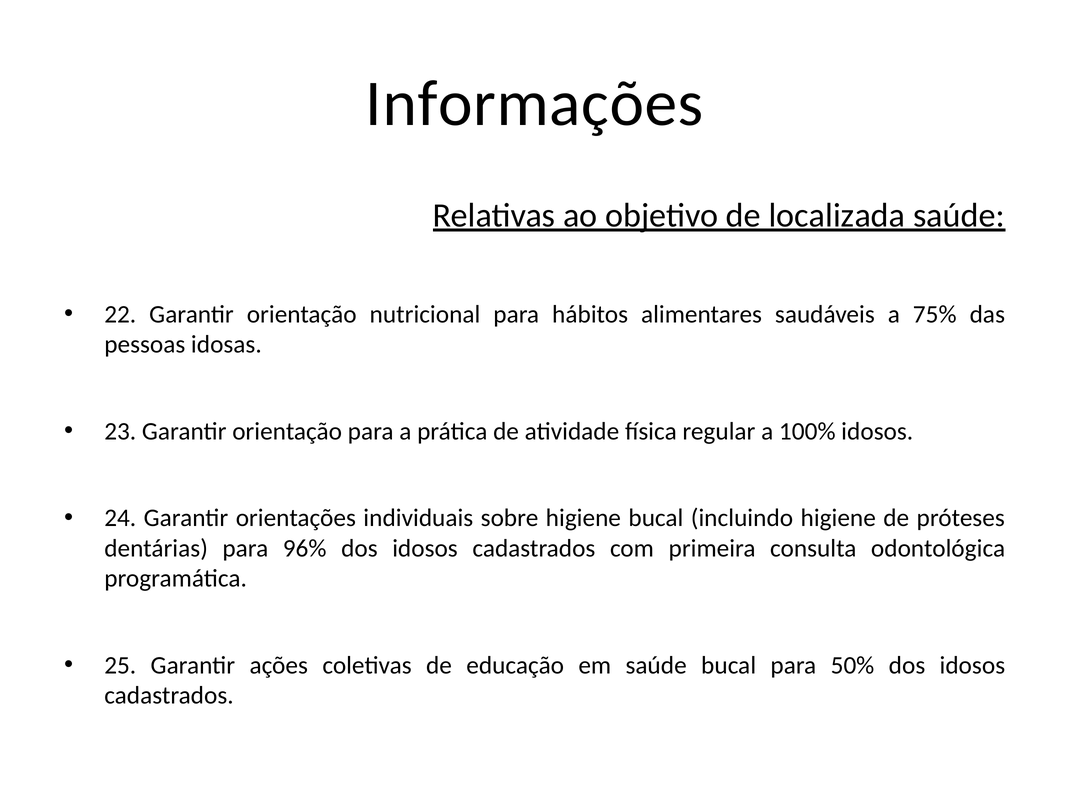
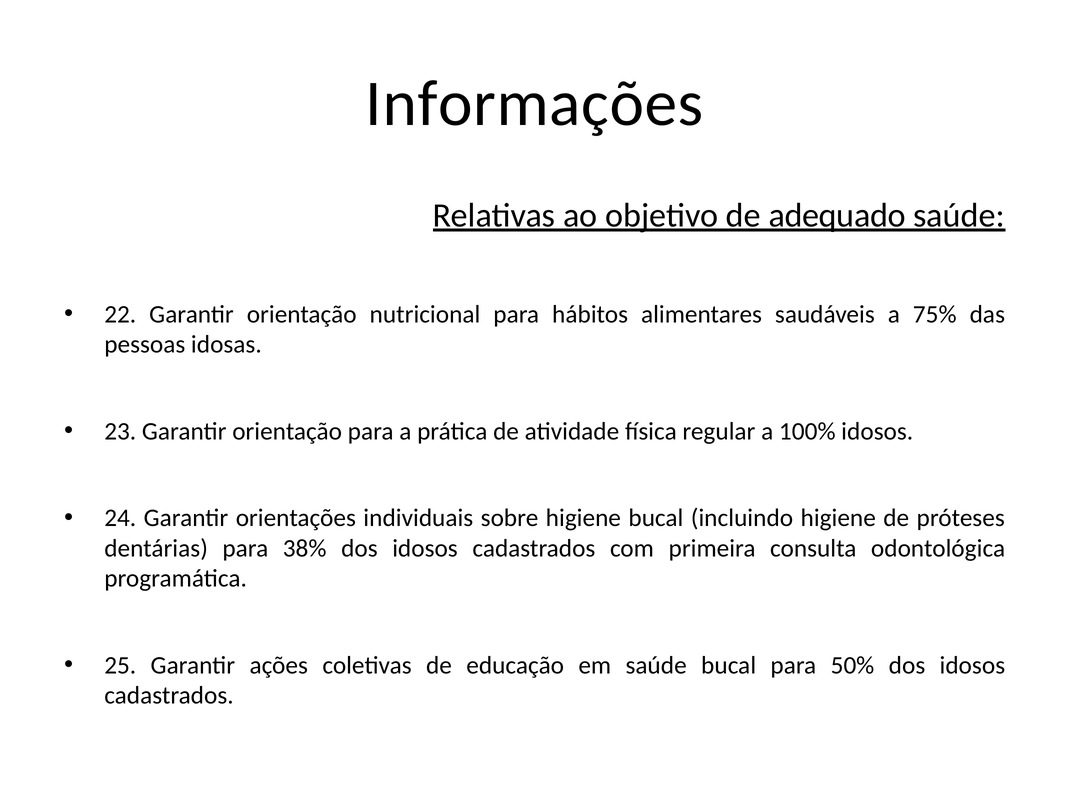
localizada: localizada -> adequado (837, 215)
96%: 96% -> 38% (305, 549)
